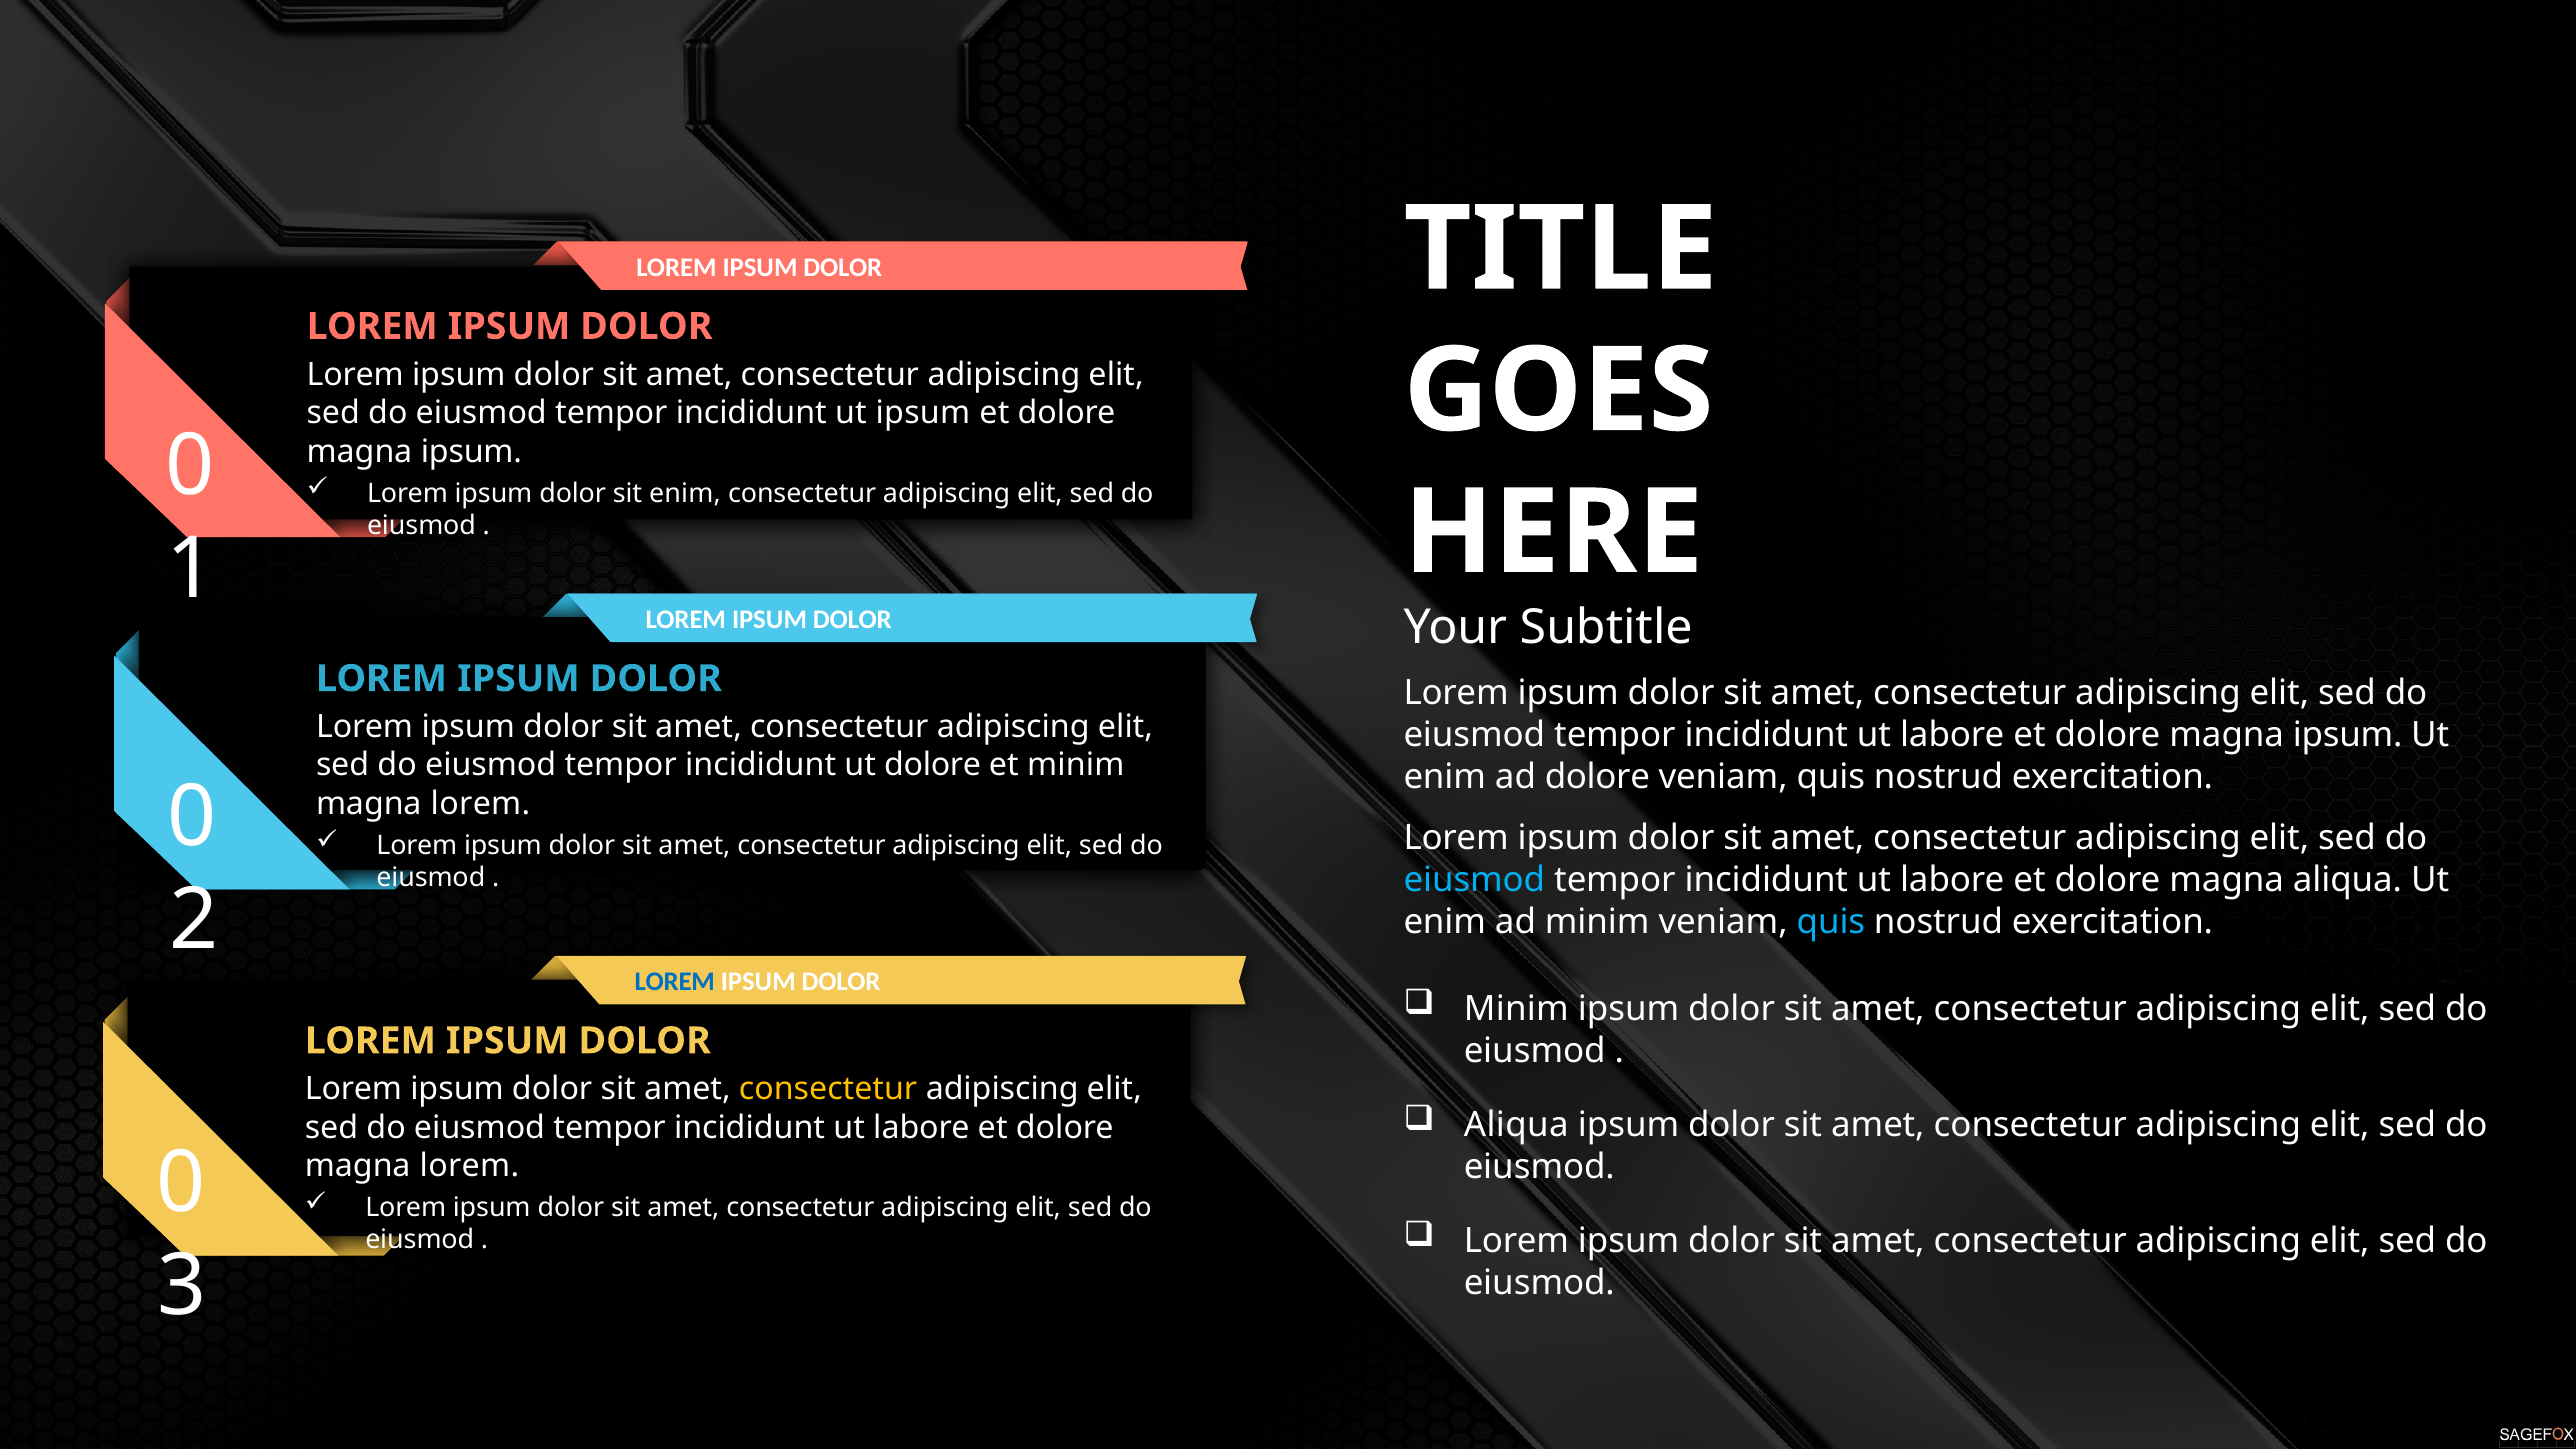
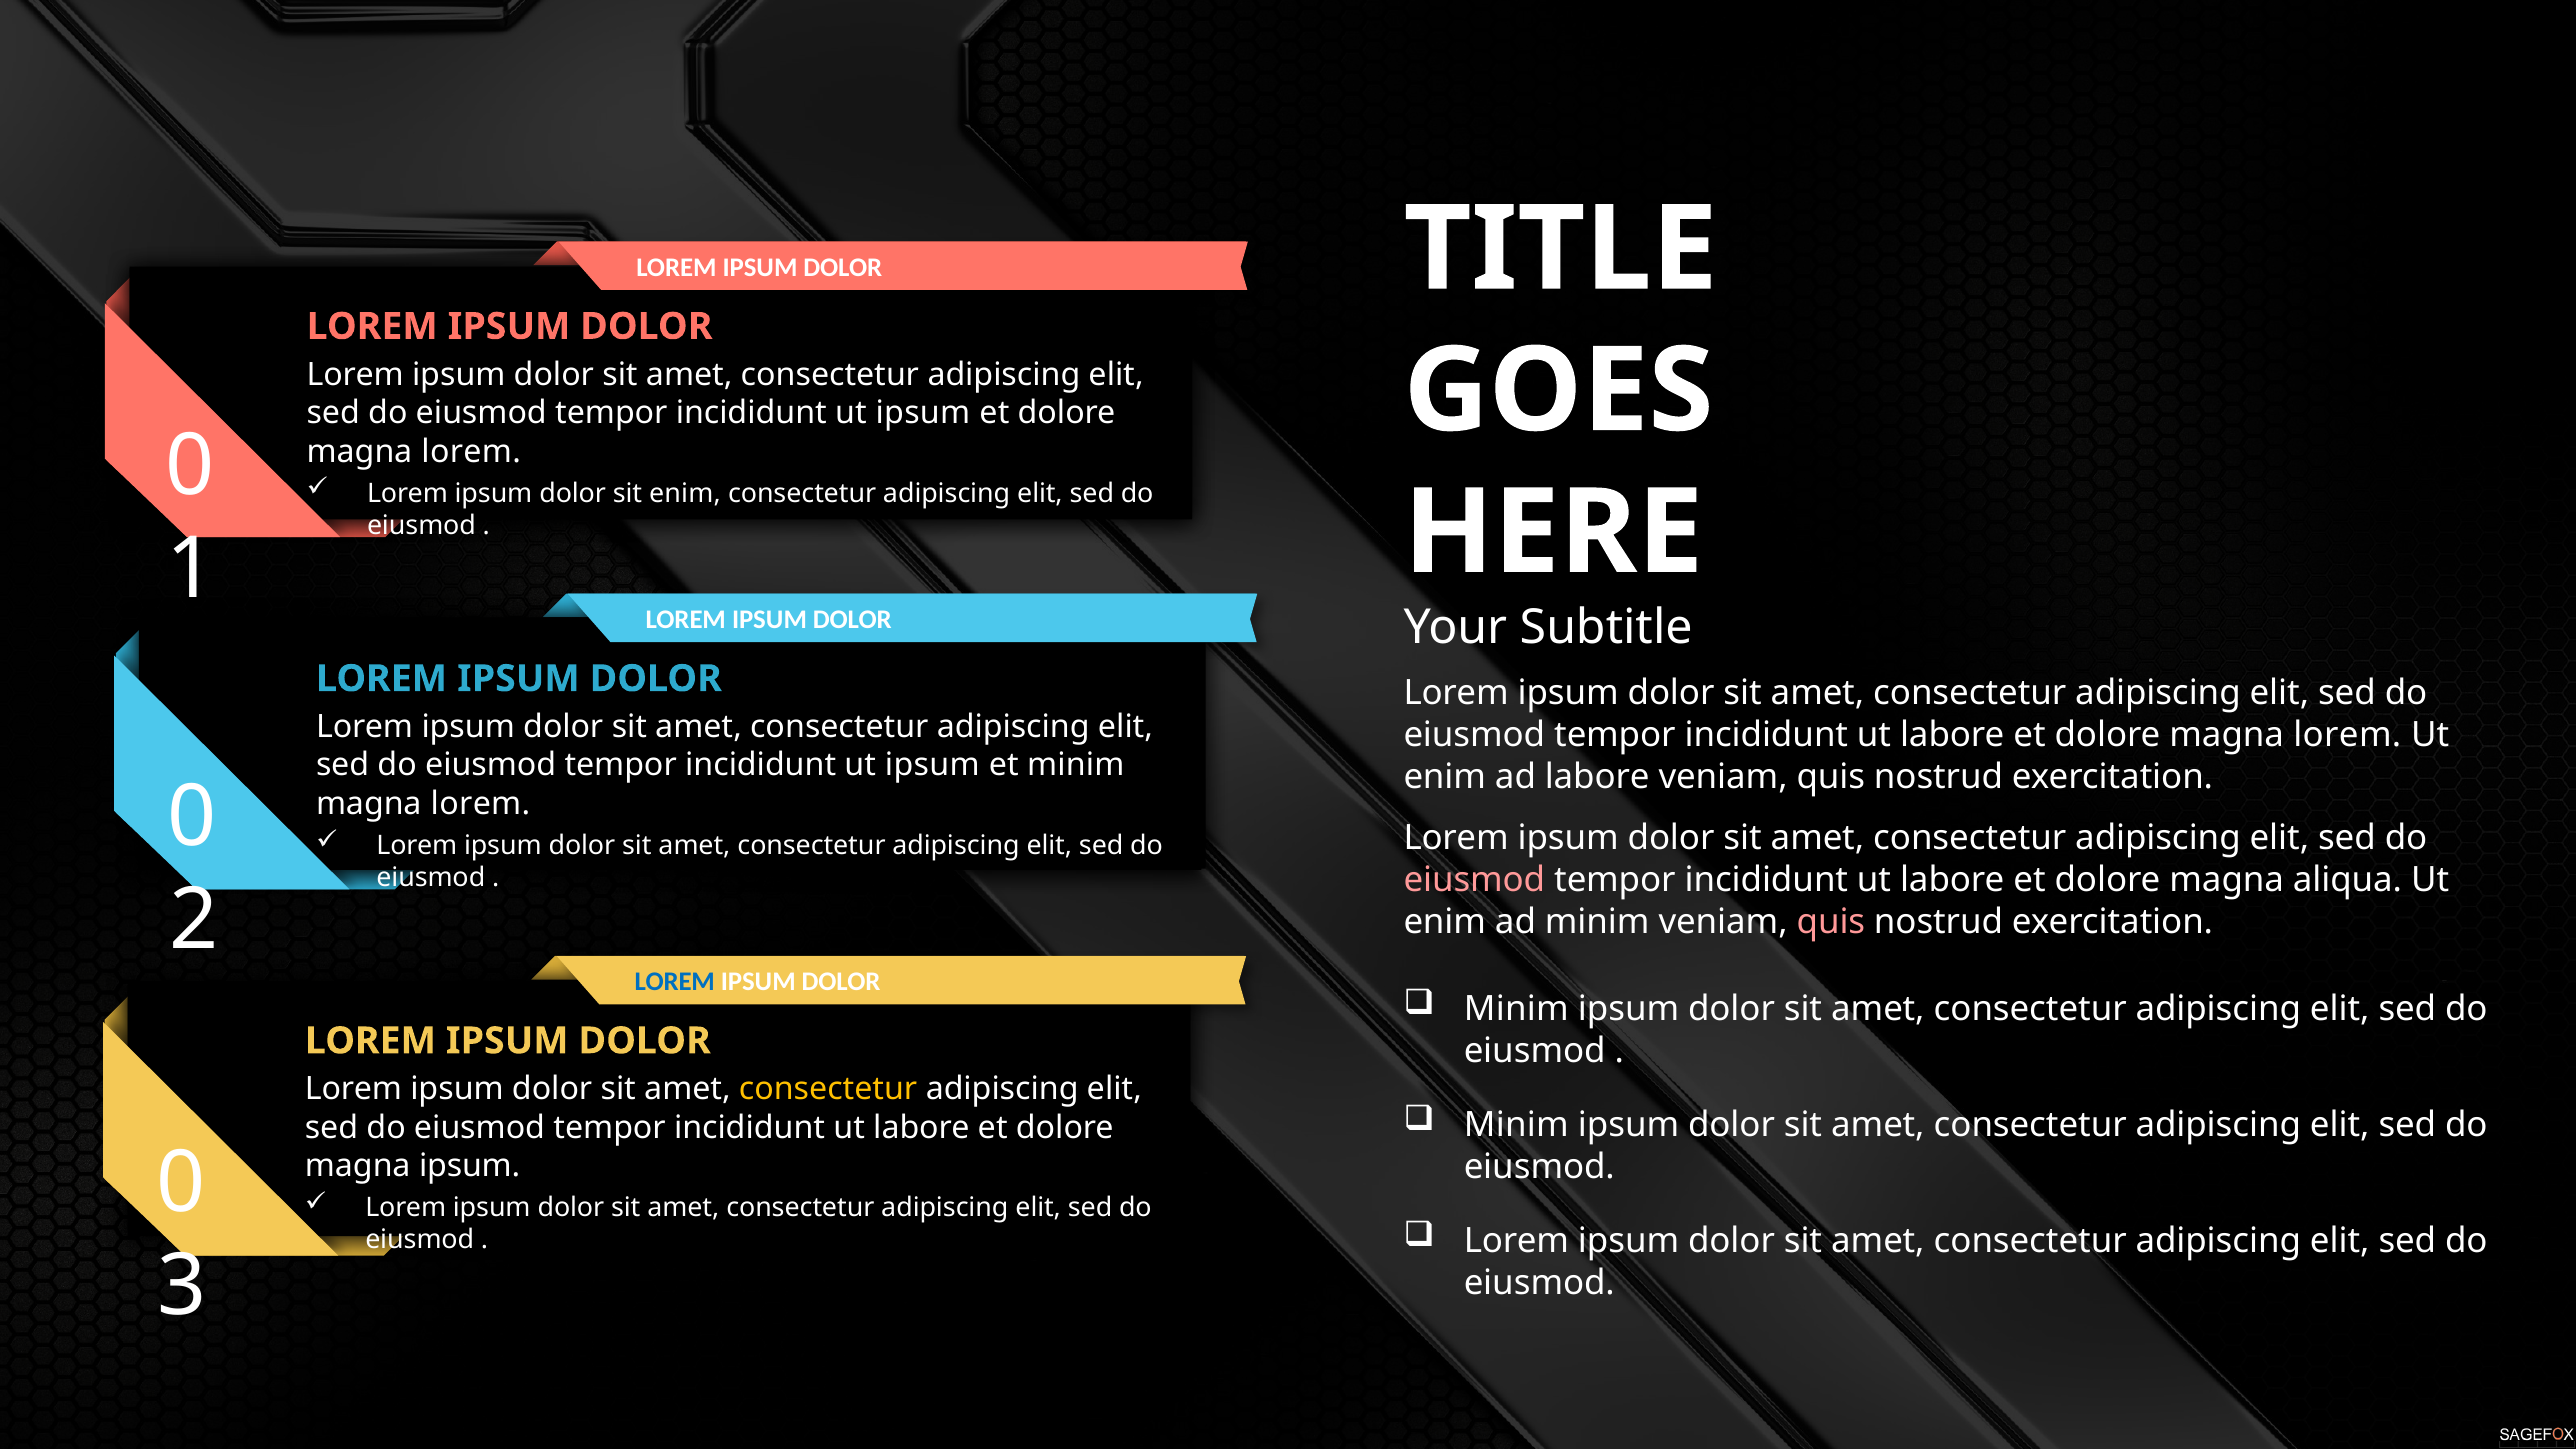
ipsum: ipsum -> lorem (471, 452)
ipsum: ipsum -> lorem (2347, 735)
dolore: dolore -> ipsum (932, 765)
ad dolore: dolore -> labore (1597, 777)
eiusmod colour: light blue -> pink (1474, 880)
quis colour: light blue -> pink (1831, 922)
Aliqua: Aliqua -> Minim (1516, 1125)
lorem: lorem -> ipsum (470, 1166)
